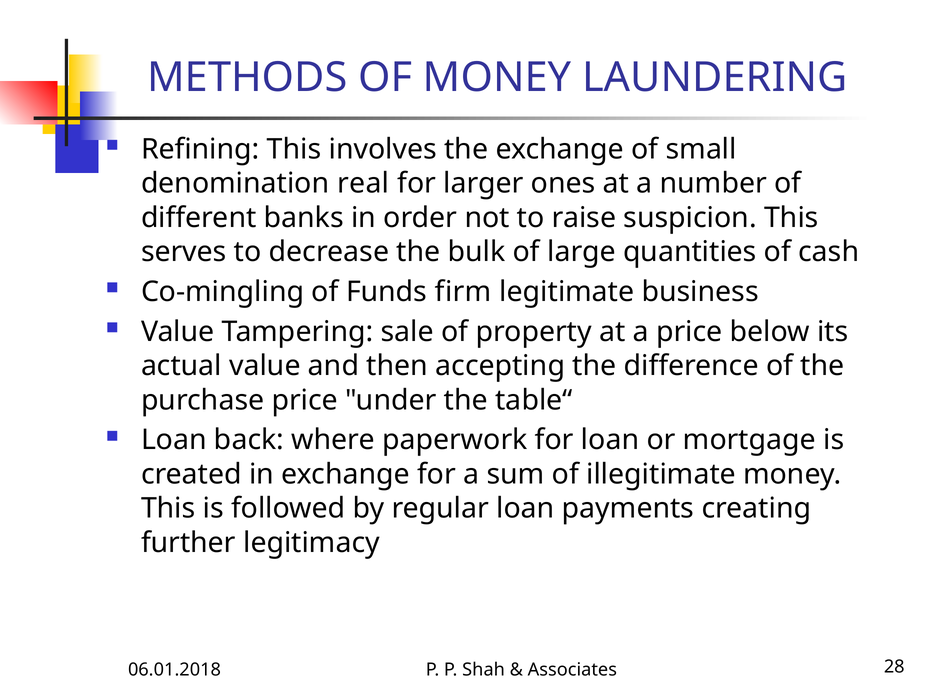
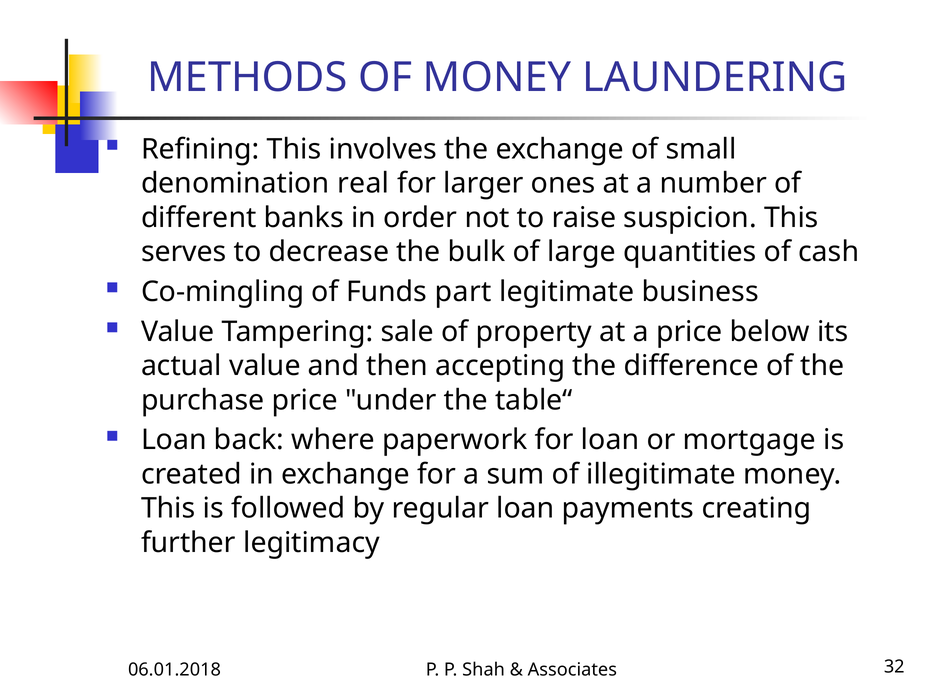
firm: firm -> part (463, 292)
28: 28 -> 32 (894, 667)
